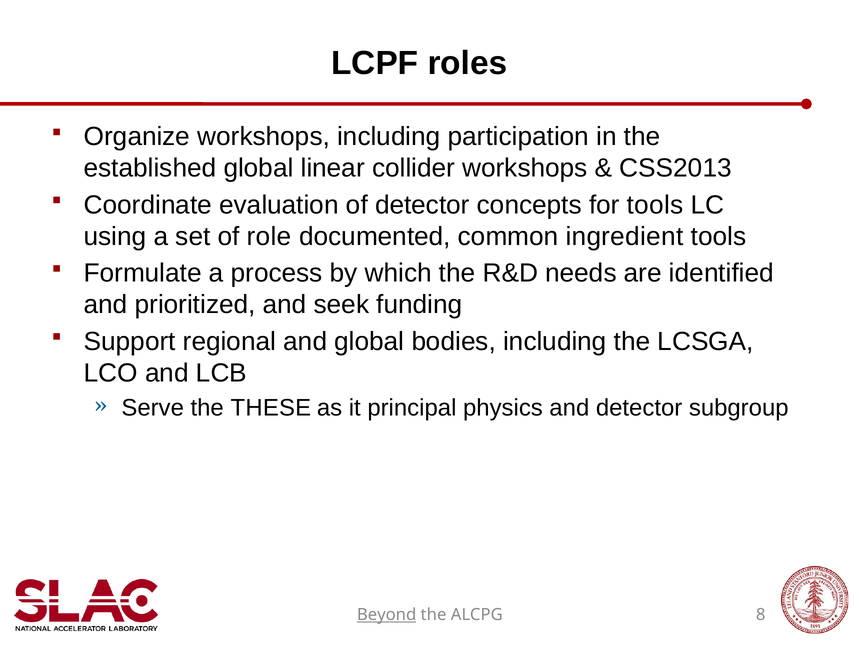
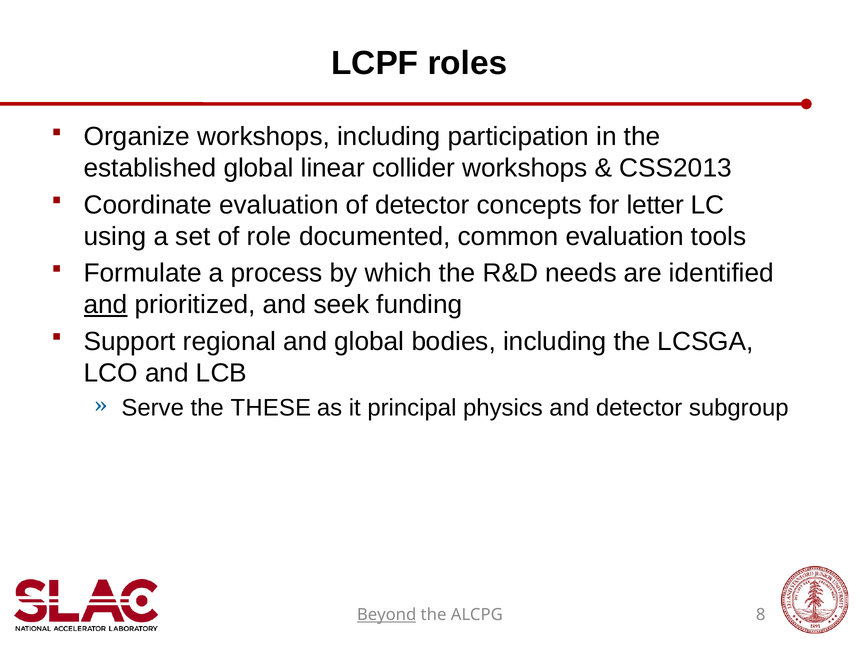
for tools: tools -> letter (655, 205)
common ingredient: ingredient -> evaluation (625, 236)
and underline: none -> present (106, 305)
